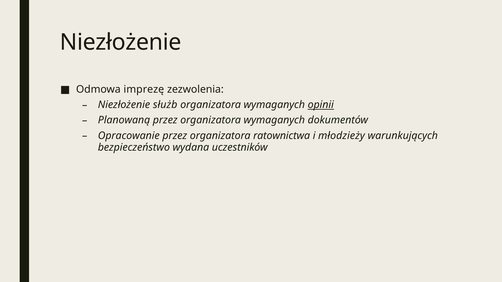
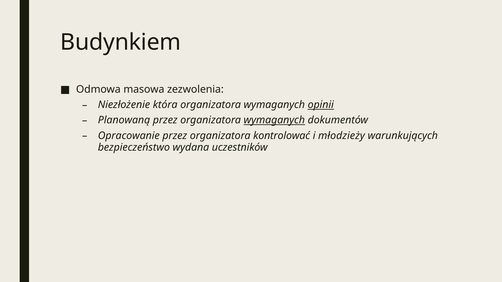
Niezłożenie: Niezłożenie -> Budynkiem (121, 42)
imprezę: imprezę -> masowa (144, 89)
służb: służb -> która (165, 105)
wymaganych underline: none -> present (274, 120)
ratownictwa: ratownictwa -> kontrolować (282, 136)
